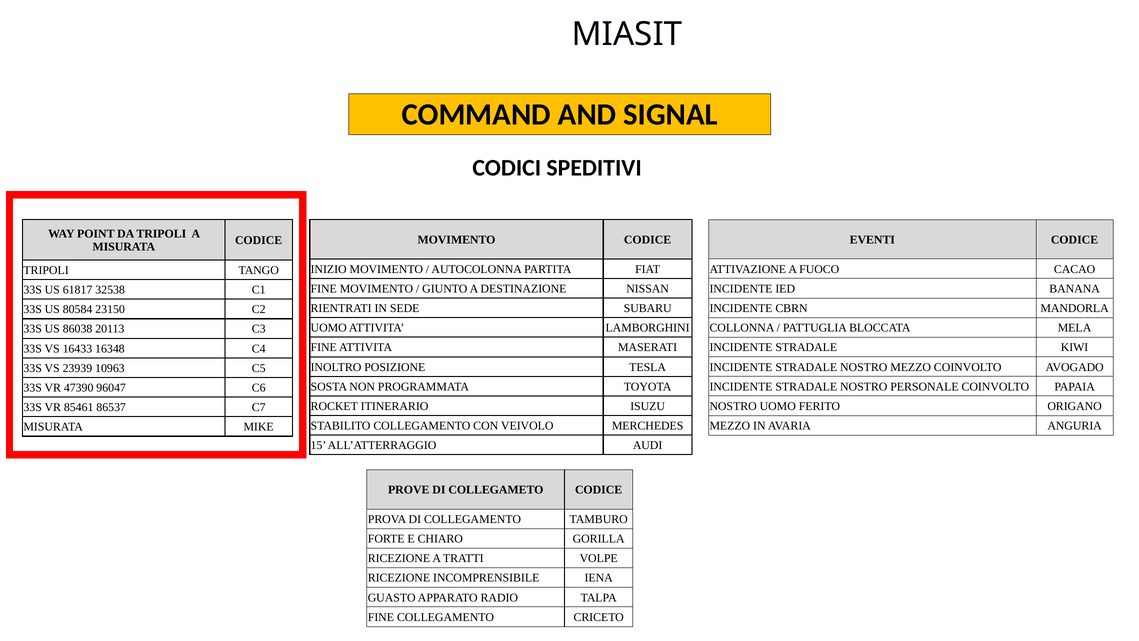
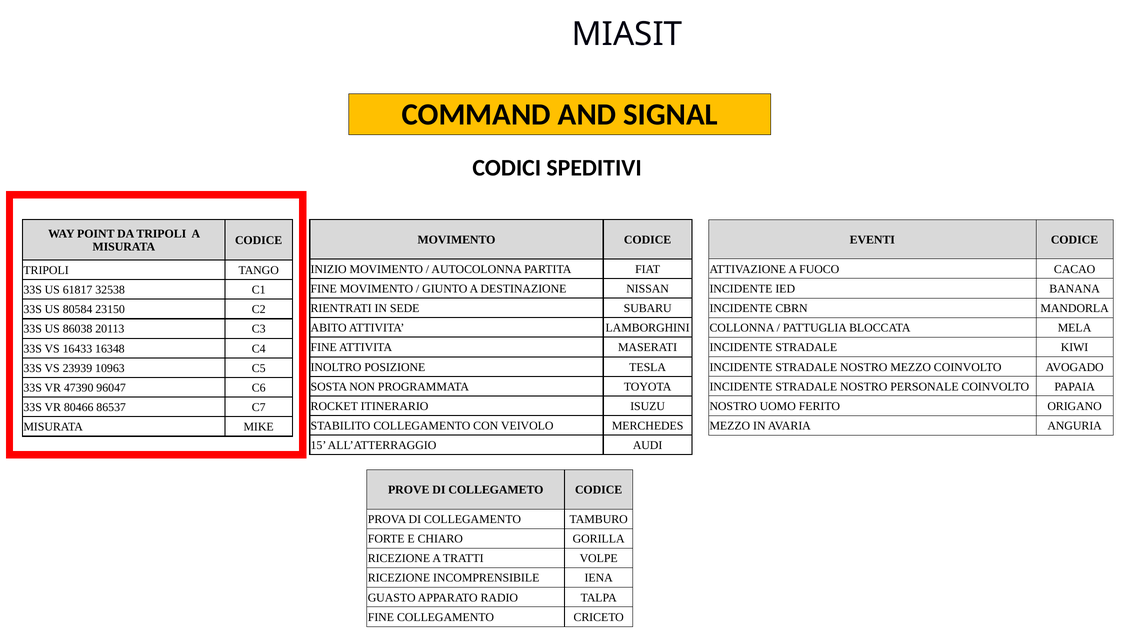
UOMO: UOMO -> ABITO (329, 328)
85461: 85461 -> 80466 (79, 407)
